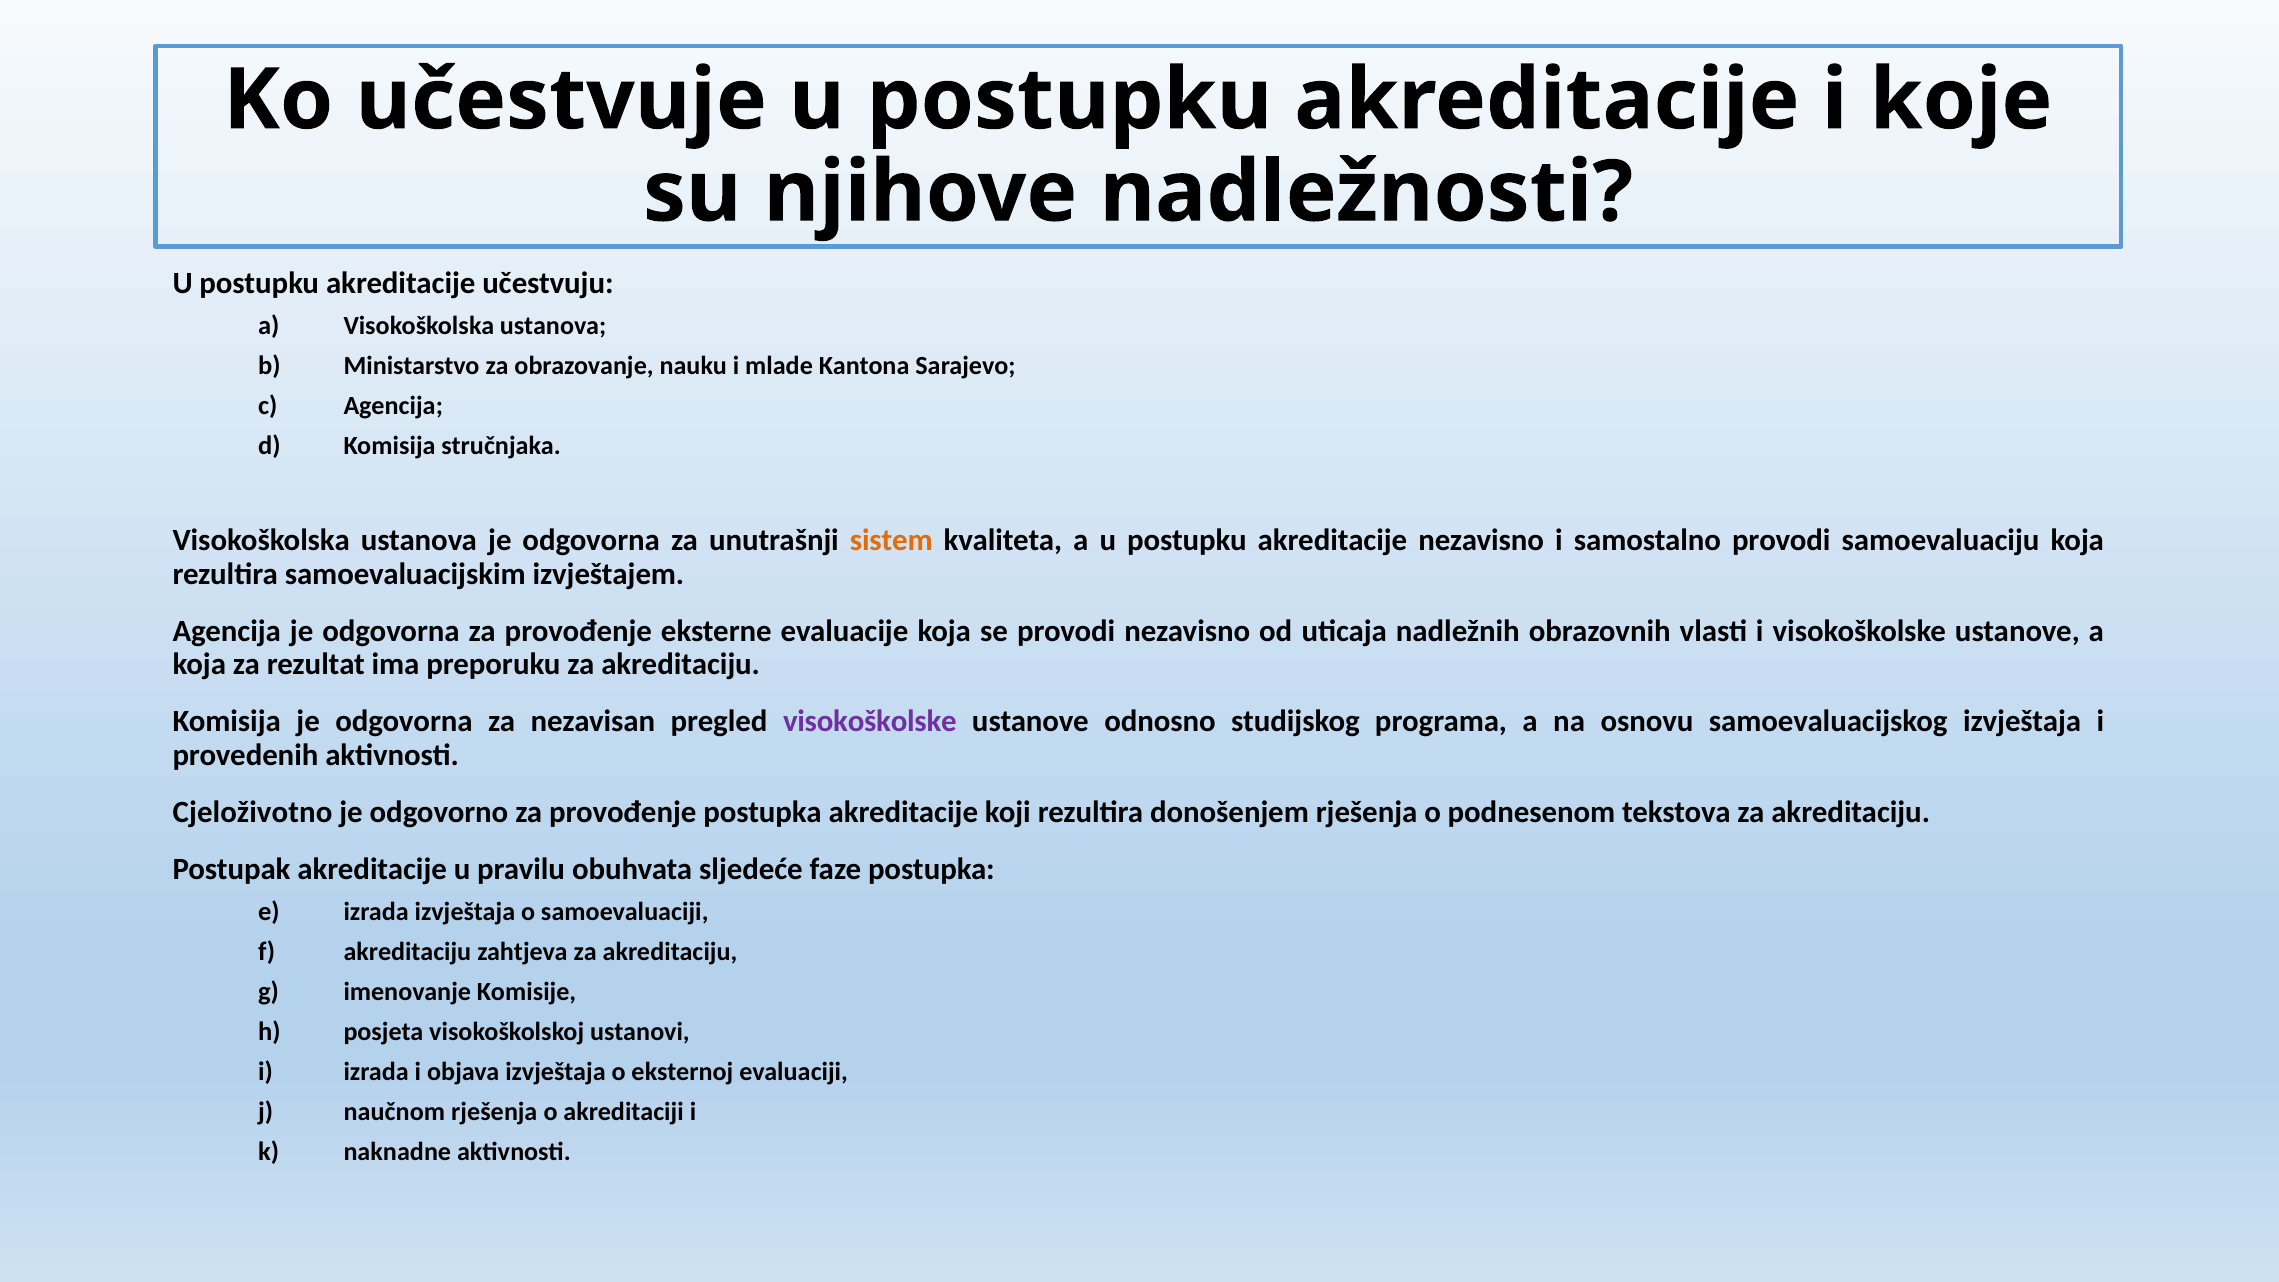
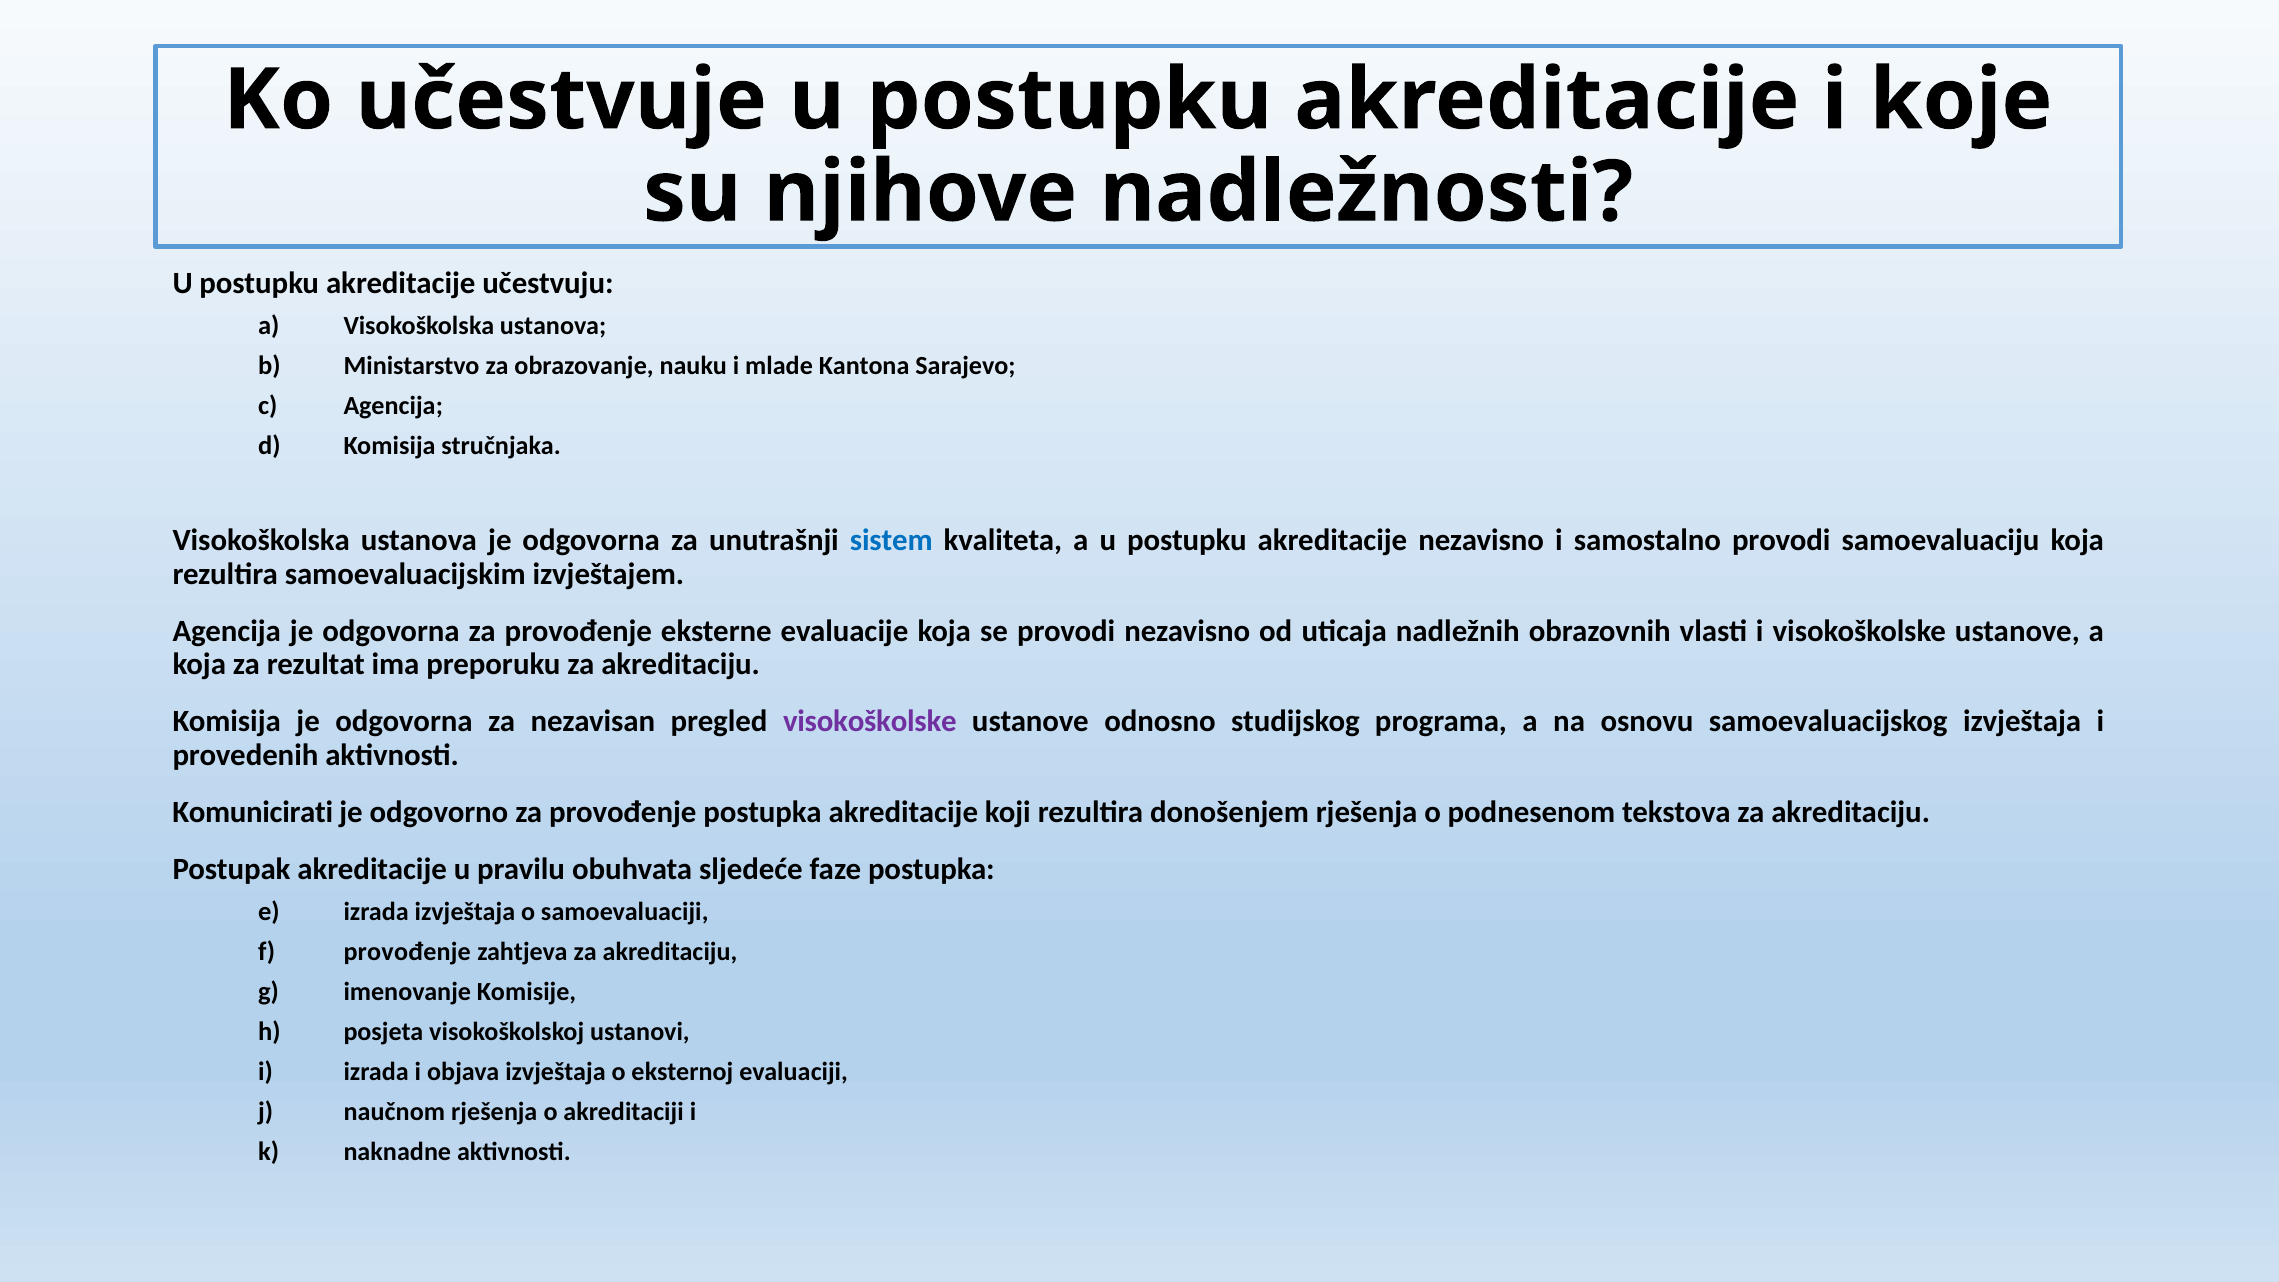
sistem colour: orange -> blue (891, 540)
Cjeloživotno: Cjeloživotno -> Komunicirati (253, 812)
akreditaciju: akreditaciju -> provođenje (407, 952)
